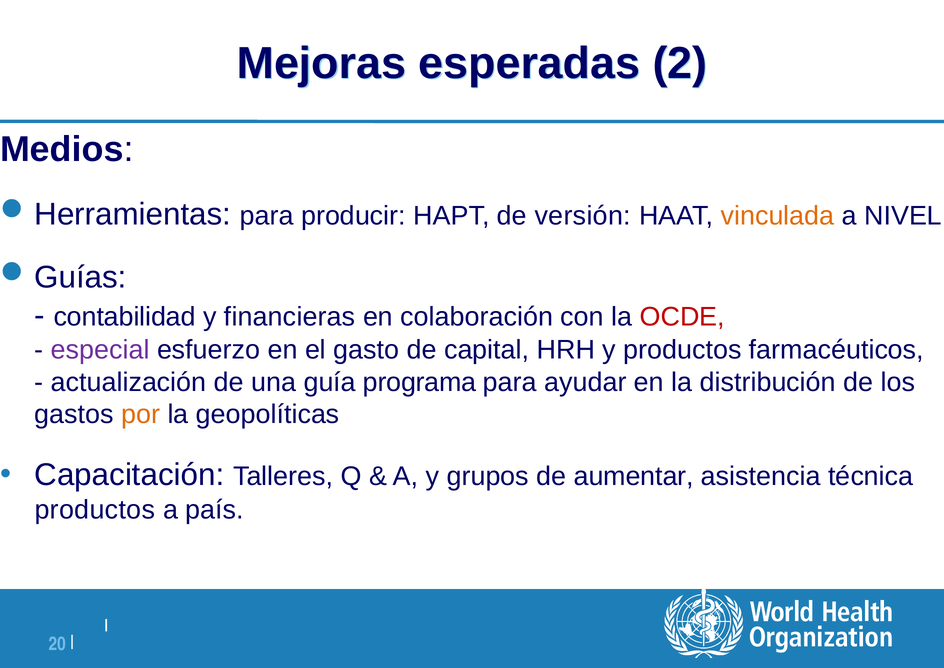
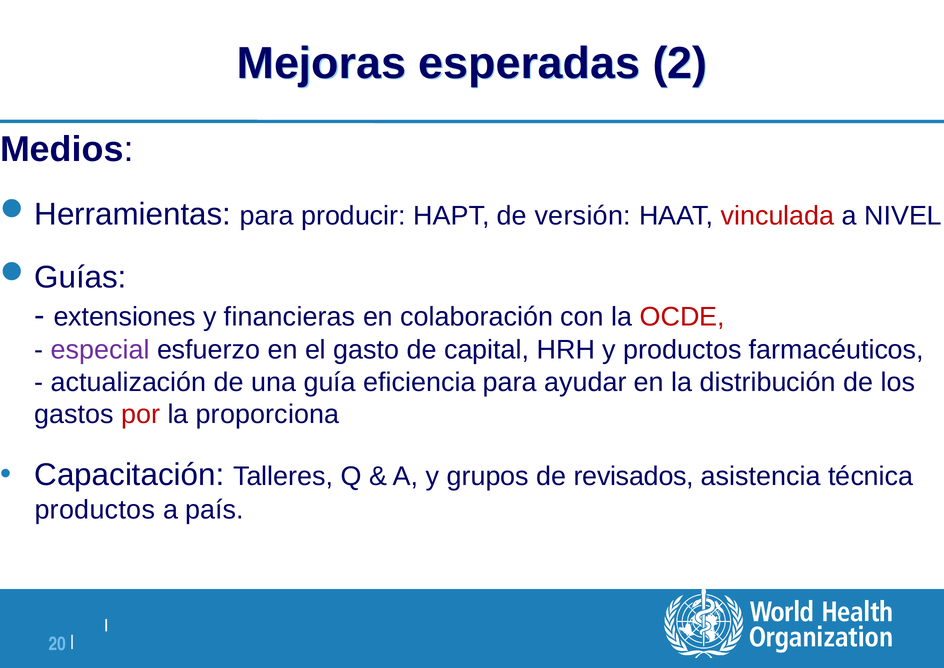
vinculada colour: orange -> red (778, 216)
contabilidad: contabilidad -> extensiones (125, 316)
programa: programa -> eficiencia (419, 382)
por colour: orange -> red (141, 414)
geopolíticas: geopolíticas -> proporciona (268, 414)
aumentar: aumentar -> revisados (634, 476)
